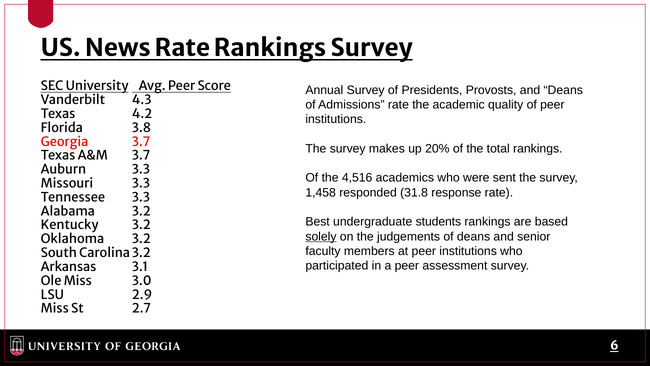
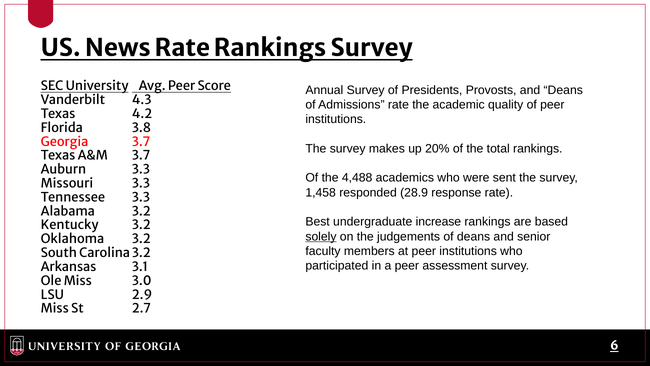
4,516: 4,516 -> 4,488 (357, 178)
31.8: 31.8 -> 28.9 (414, 192)
students: students -> increase (438, 222)
